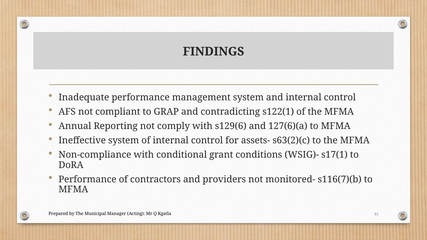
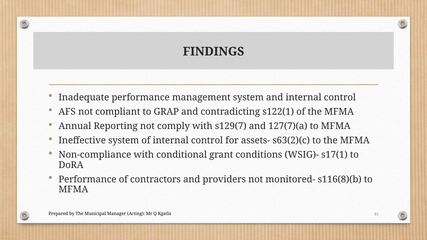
s129(6: s129(6 -> s129(7 (231, 126)
127(6)(a: 127(6)(a -> 127(7)(a (288, 126)
s116(7)(b: s116(7)(b -> s116(8)(b (340, 179)
